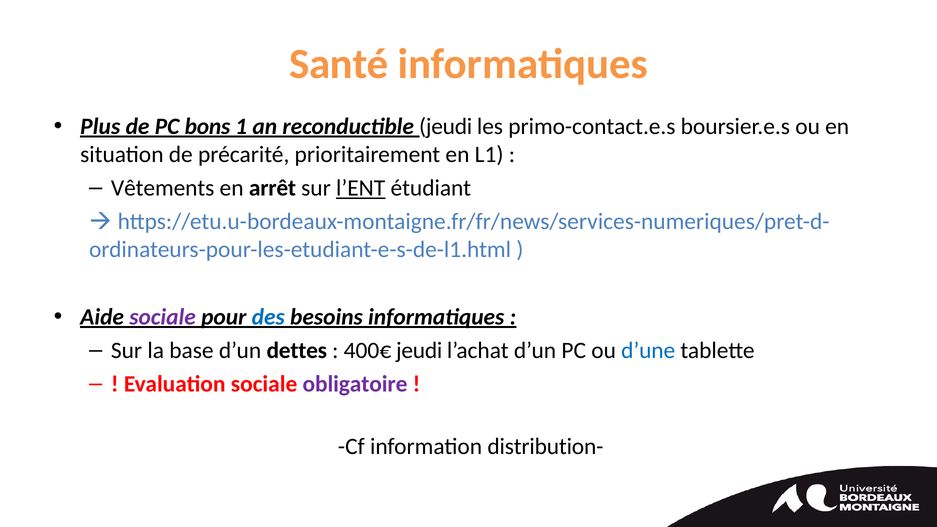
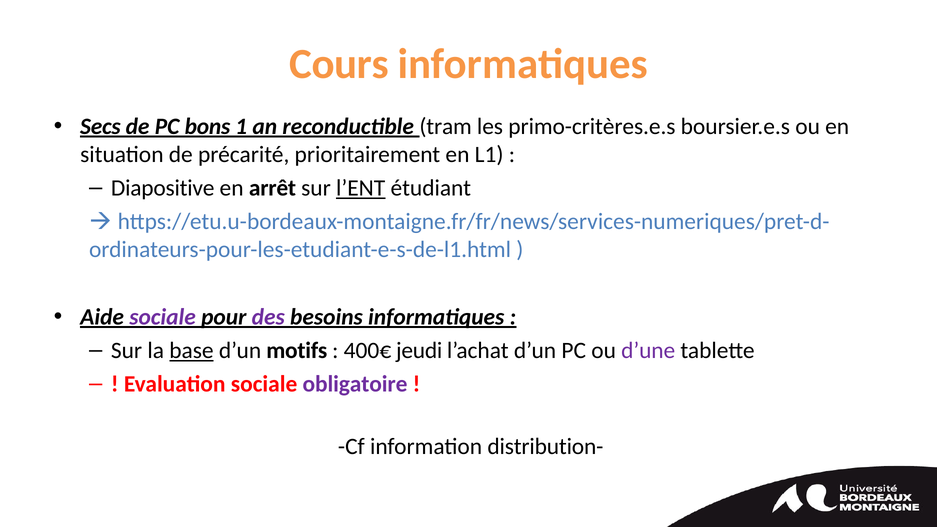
Santé: Santé -> Cours (339, 64)
Plus: Plus -> Secs (100, 126)
reconductible jeudi: jeudi -> tram (446, 126)
primo-contact.e.s: primo-contact.e.s -> primo-critères.e.s (592, 126)
Vêtements: Vêtements -> Diapositive (163, 188)
des colour: blue -> purple (268, 317)
base underline: none -> present (191, 351)
dettes: dettes -> motifs (297, 351)
d’une colour: blue -> purple (648, 351)
